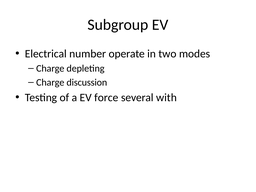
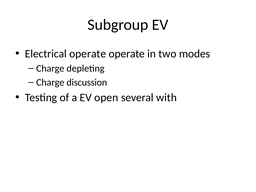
Electrical number: number -> operate (88, 54)
force: force -> open (106, 98)
